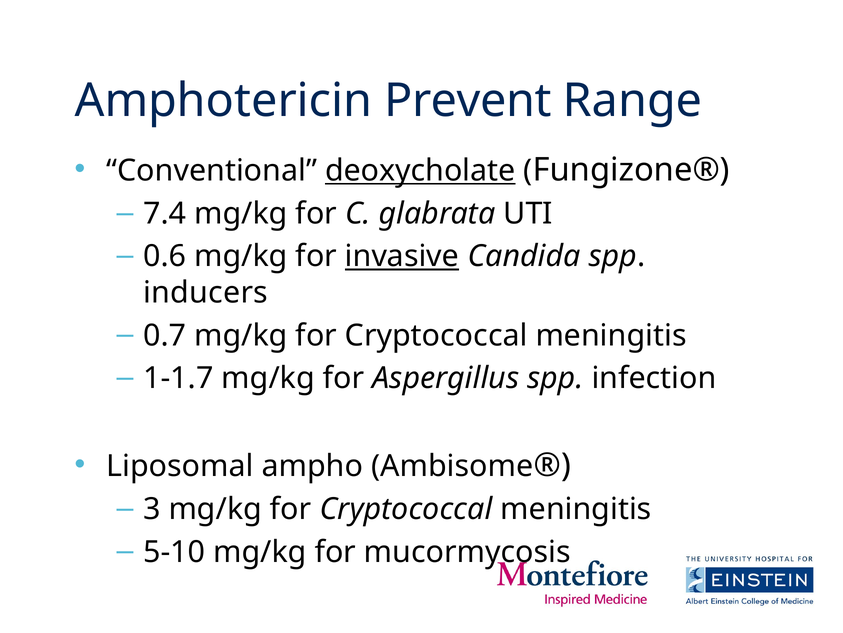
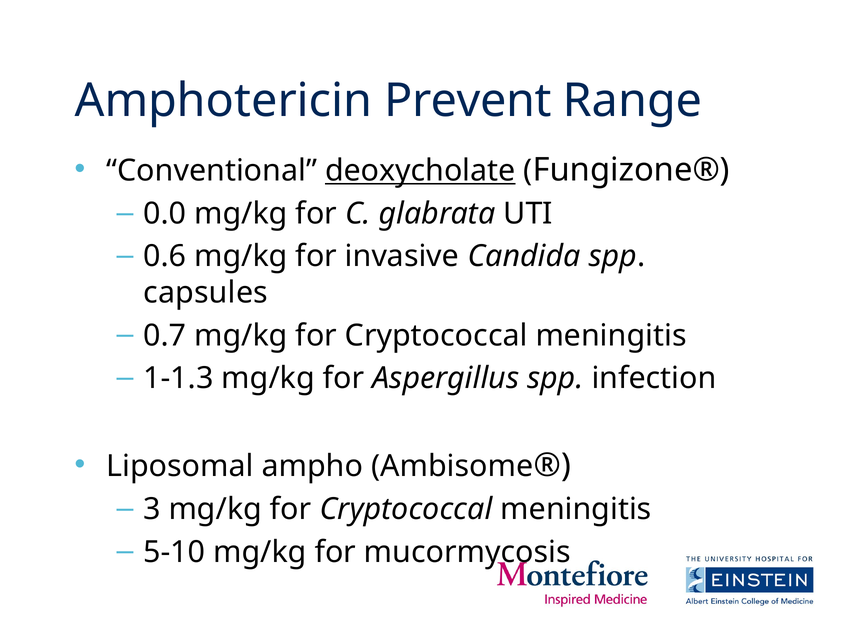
7.4: 7.4 -> 0.0 (165, 213)
invasive underline: present -> none (402, 256)
inducers: inducers -> capsules (206, 293)
1-1.7: 1-1.7 -> 1-1.3 (178, 378)
